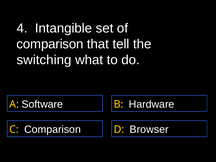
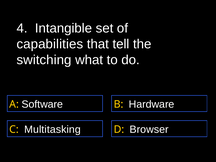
comparison: comparison -> capabilities (50, 44)
C Comparison: Comparison -> Multitasking (52, 129)
